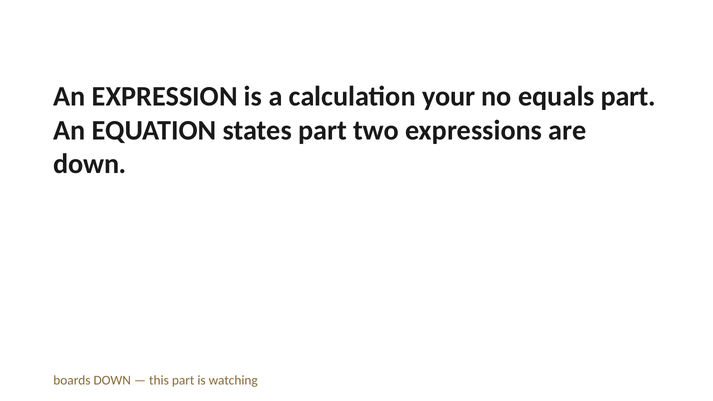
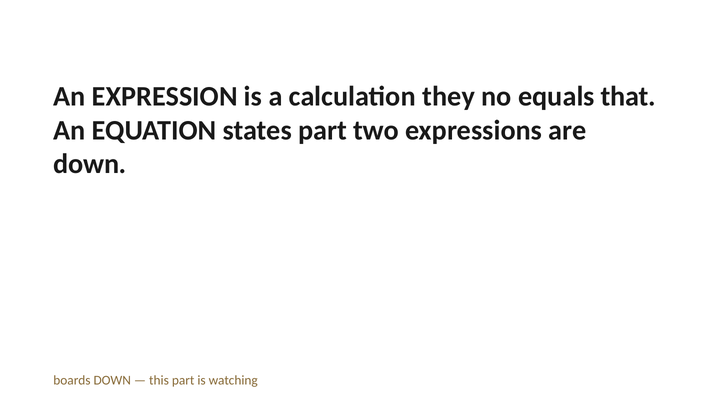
your: your -> they (449, 96)
equals part: part -> that (628, 96)
